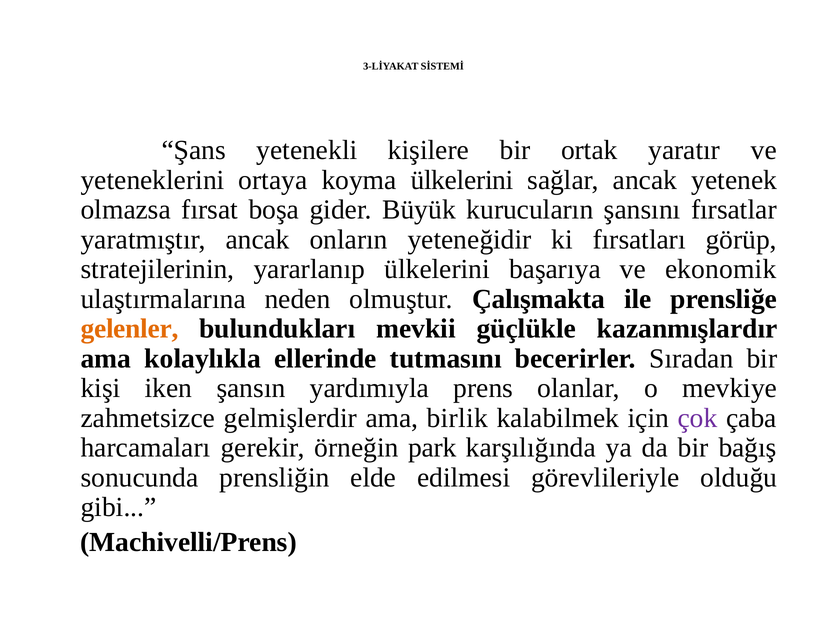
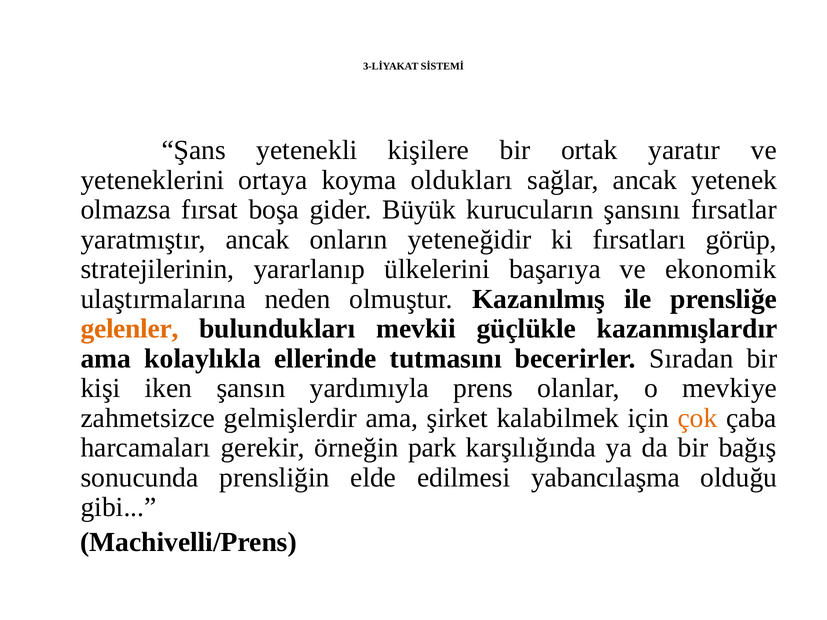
koyma ülkelerini: ülkelerini -> oldukları (462, 180)
Çalışmakta: Çalışmakta -> Kazanılmış (539, 299)
birlik: birlik -> şirket (458, 418)
çok colour: purple -> orange (698, 418)
görevlileriyle: görevlileriyle -> yabancılaşma (605, 478)
